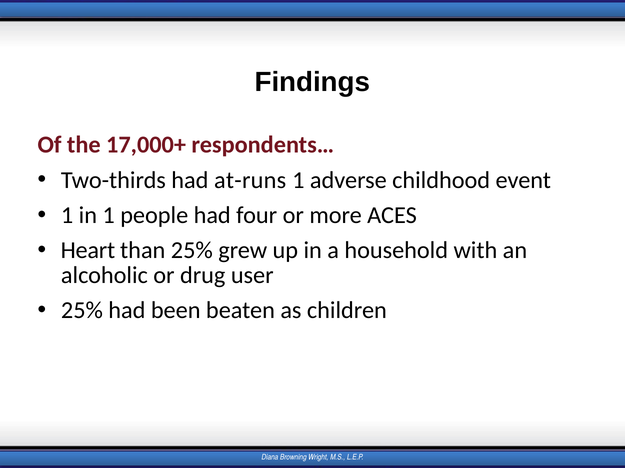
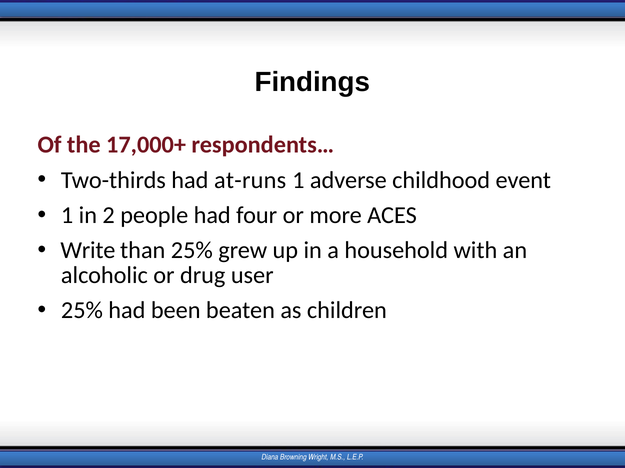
in 1: 1 -> 2 (109, 216)
Heart: Heart -> Write (88, 251)
